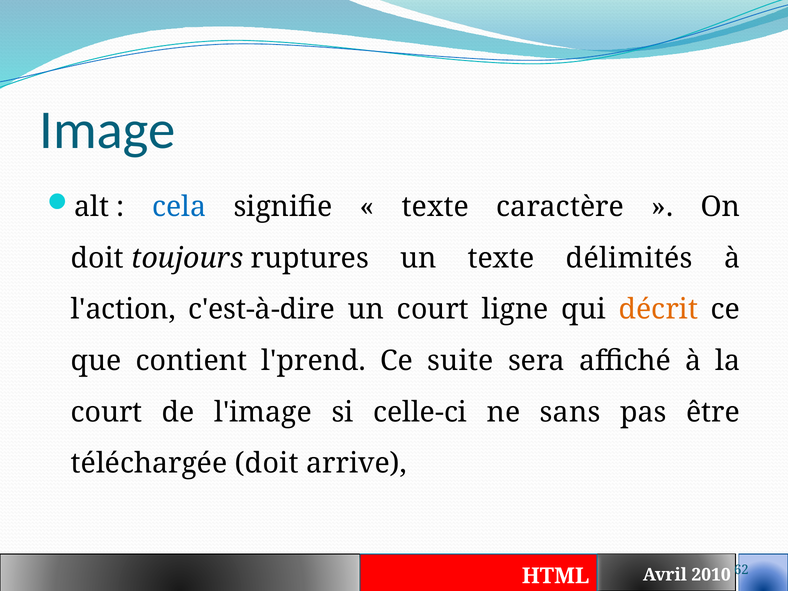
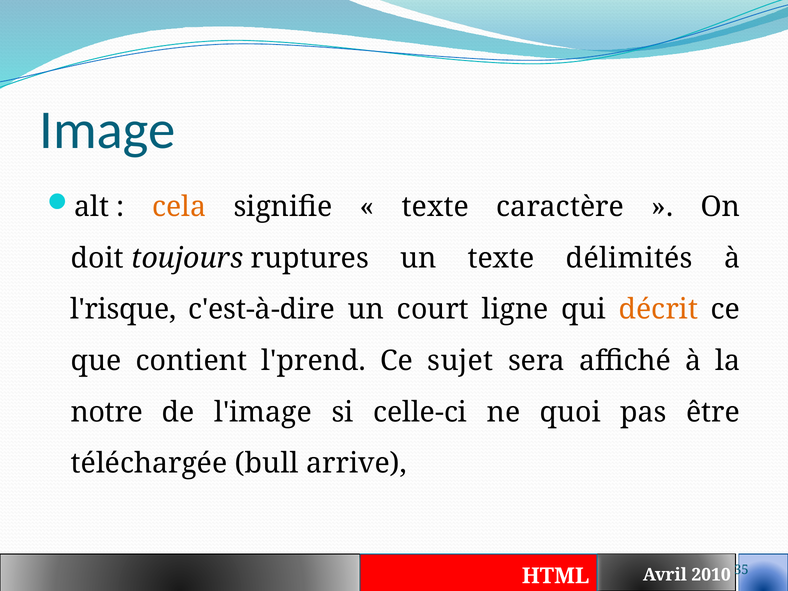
cela colour: blue -> orange (179, 207)
l'action: l'action -> l'risque (123, 310)
suite: suite -> sujet (460, 361)
court: court -> notre (107, 412)
sans: sans -> quoi (570, 412)
téléchargée doit: doit -> bull (267, 463)
62: 62 -> 35 (741, 570)
